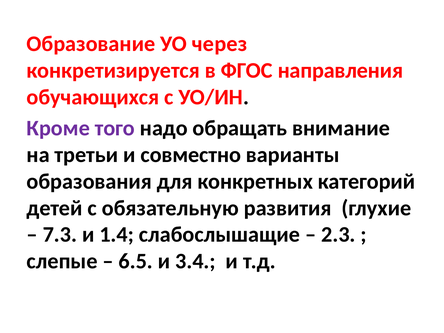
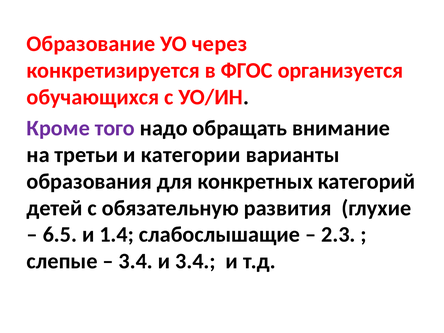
направления: направления -> организуется (340, 70)
совместно: совместно -> категории (191, 155)
7.3: 7.3 -> 6.5 (60, 235)
6.5: 6.5 -> 3.4 (136, 261)
